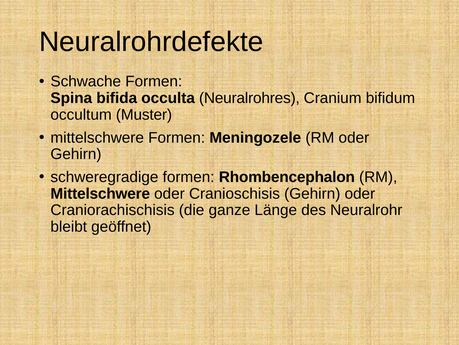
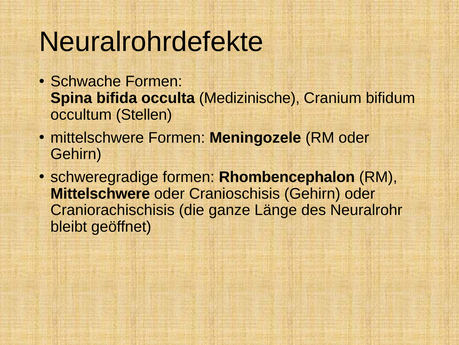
Neuralrohres: Neuralrohres -> Medizinische (249, 98)
Muster: Muster -> Stellen (144, 114)
